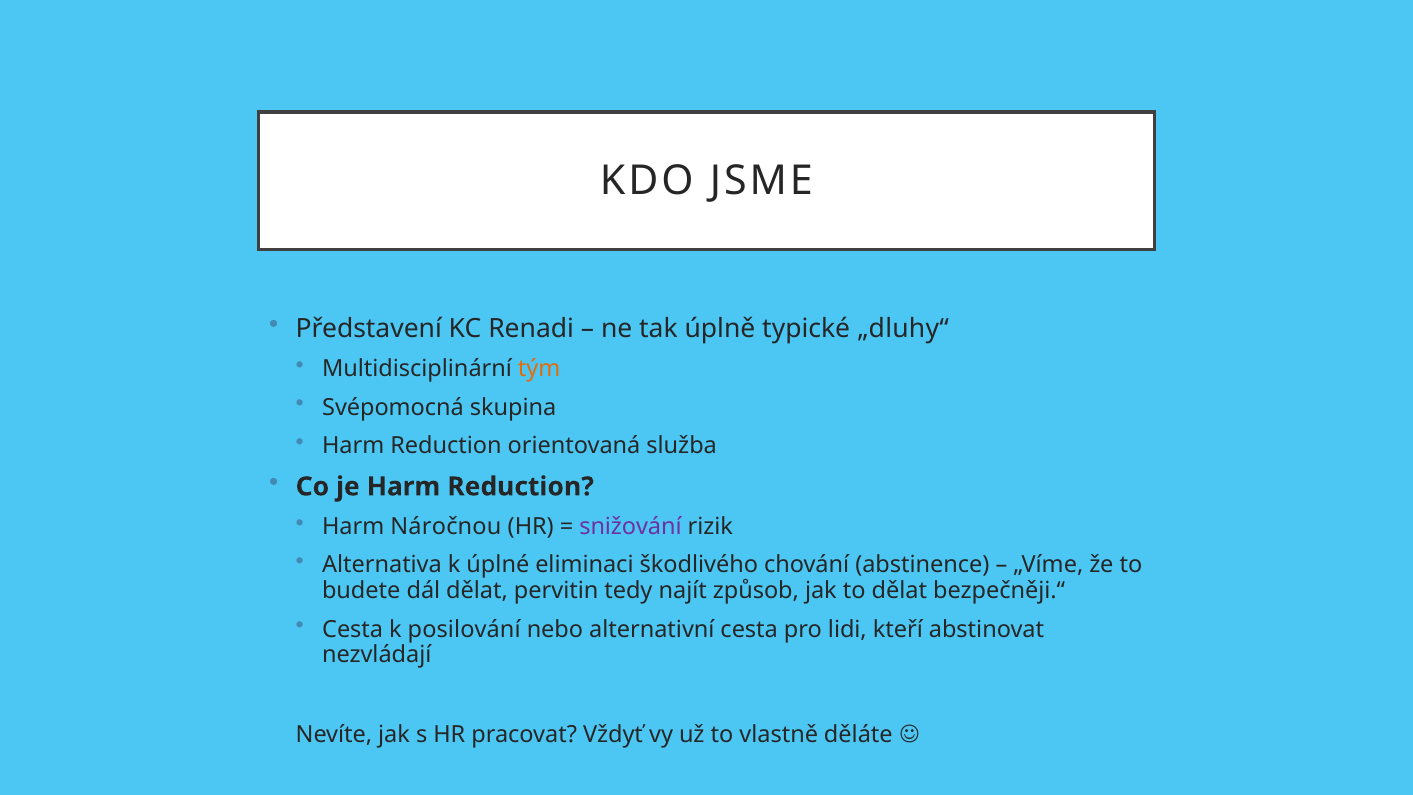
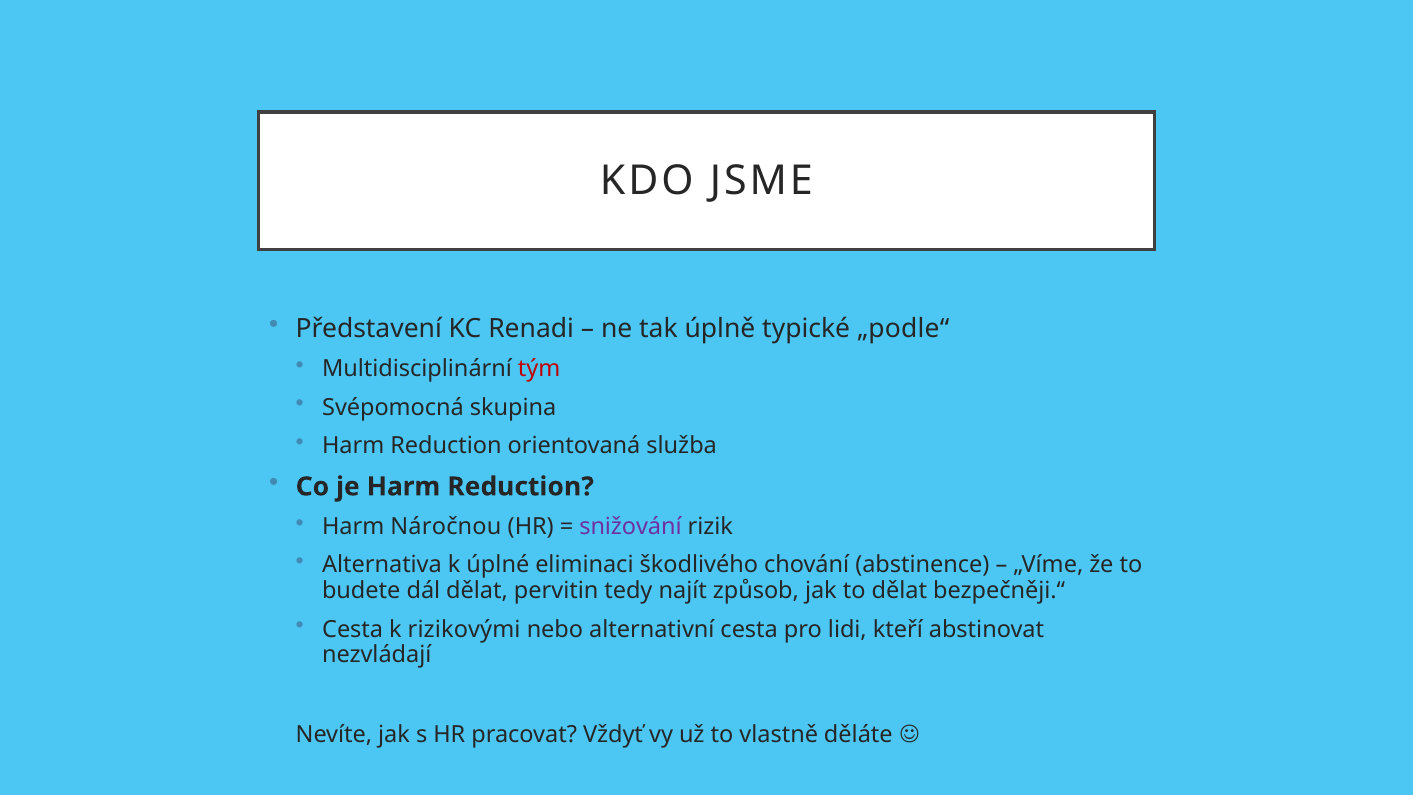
„dluhy“: „dluhy“ -> „podle“ (903, 329)
tým colour: orange -> red (539, 369)
posilování: posilování -> rizikovými (464, 629)
